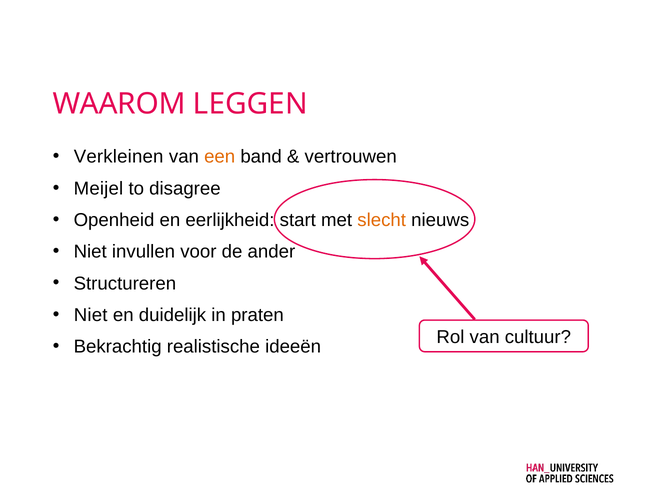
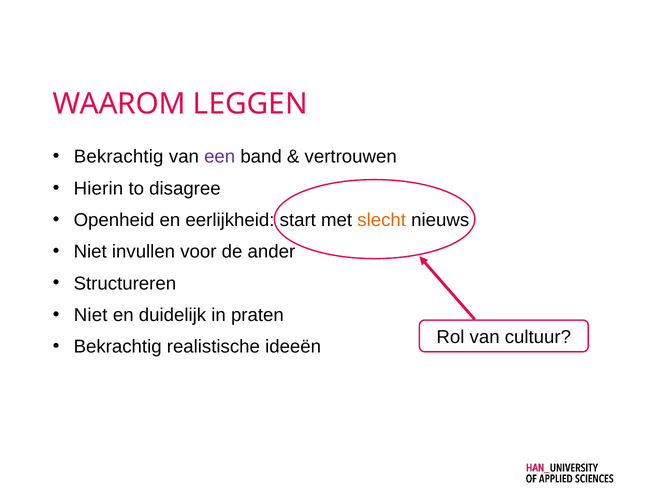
Verkleinen: Verkleinen -> Bekrachtig (119, 157)
een colour: orange -> purple (220, 157)
Meijel: Meijel -> Hierin (98, 189)
